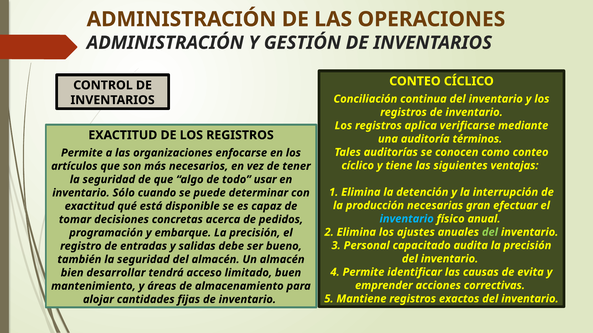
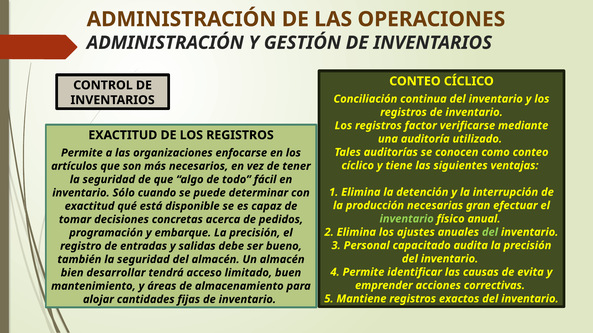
aplica: aplica -> factor (421, 126)
términos: términos -> utilizado (477, 139)
usar: usar -> fácil (265, 180)
inventario colour: light blue -> light green (407, 219)
